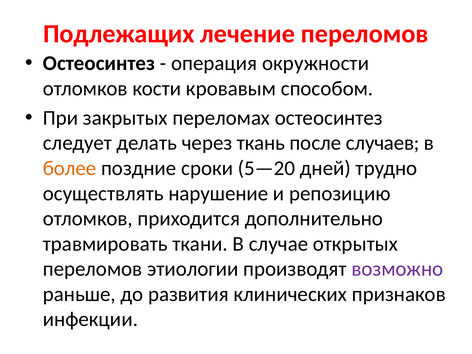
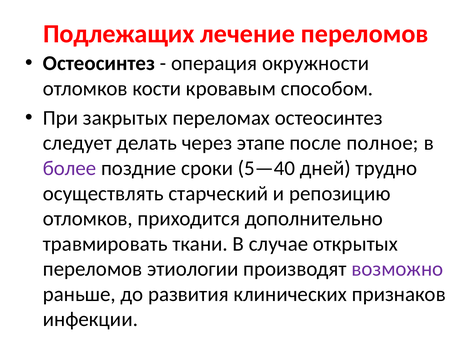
ткань: ткань -> этапе (261, 143)
случаев: случаев -> полное (382, 143)
более colour: orange -> purple (70, 168)
5—20: 5—20 -> 5—40 (267, 168)
нарушение: нарушение -> старческий (218, 193)
